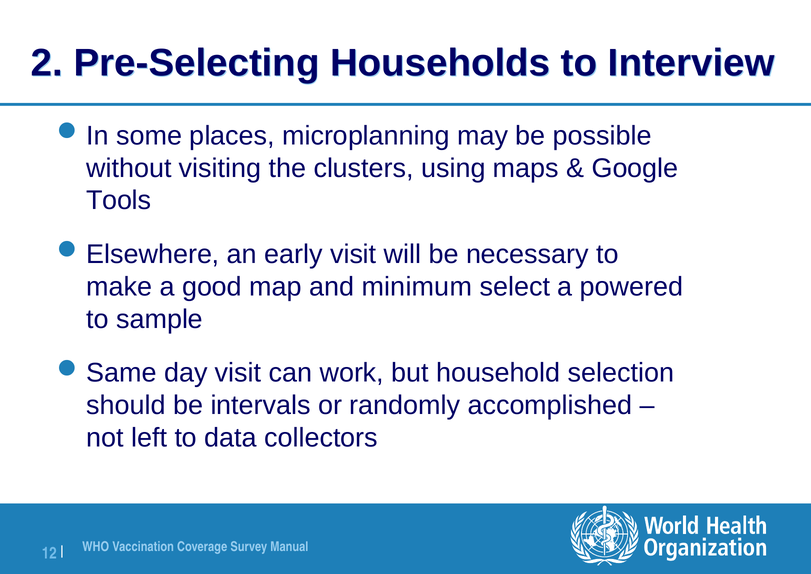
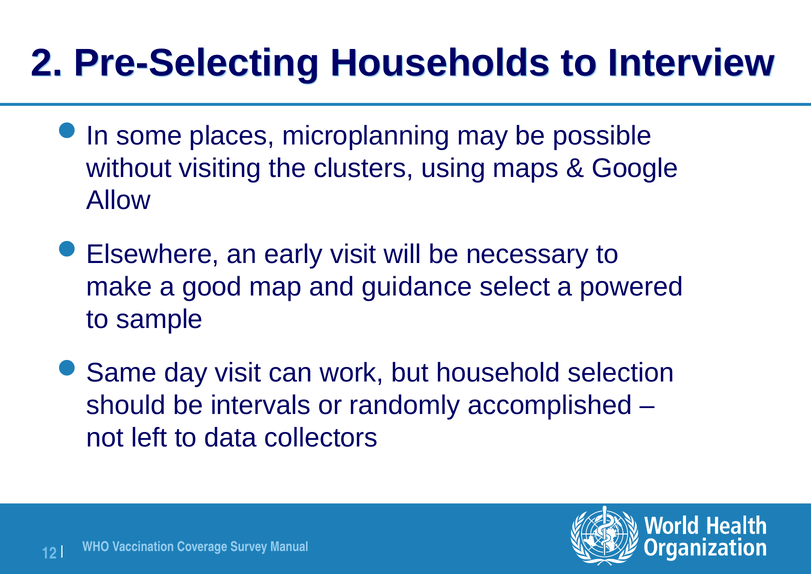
Tools: Tools -> Allow (119, 200)
minimum: minimum -> guidance (417, 287)
